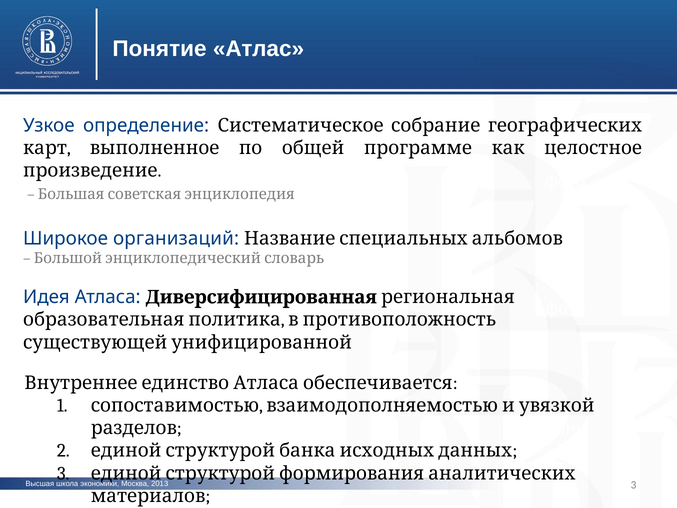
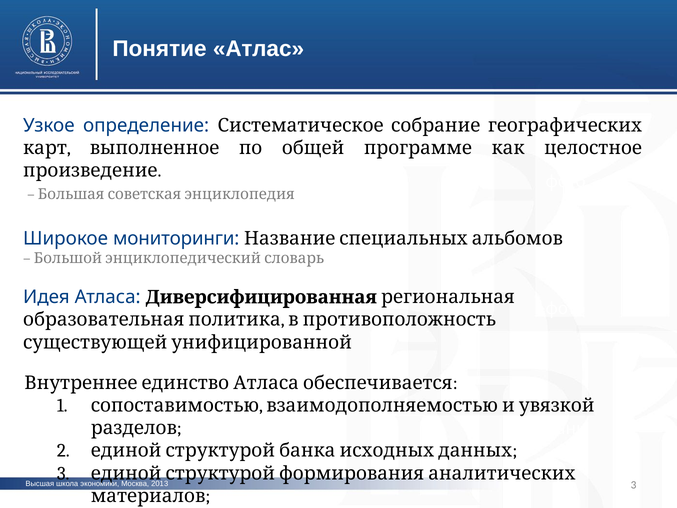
организаций: организаций -> мониторинги (176, 238)
